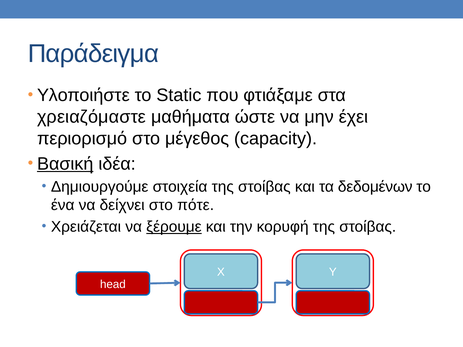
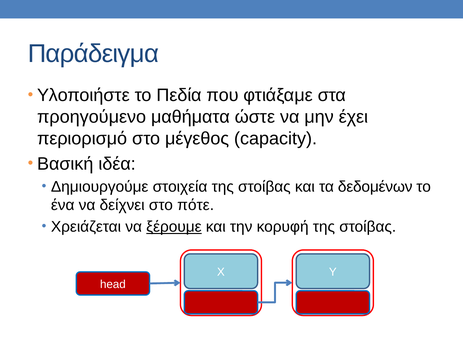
Static: Static -> Πεδία (179, 95)
χρειαζόμαστε: χρειαζόμαστε -> προηγούμενο (92, 117)
Βασική underline: present -> none (65, 164)
